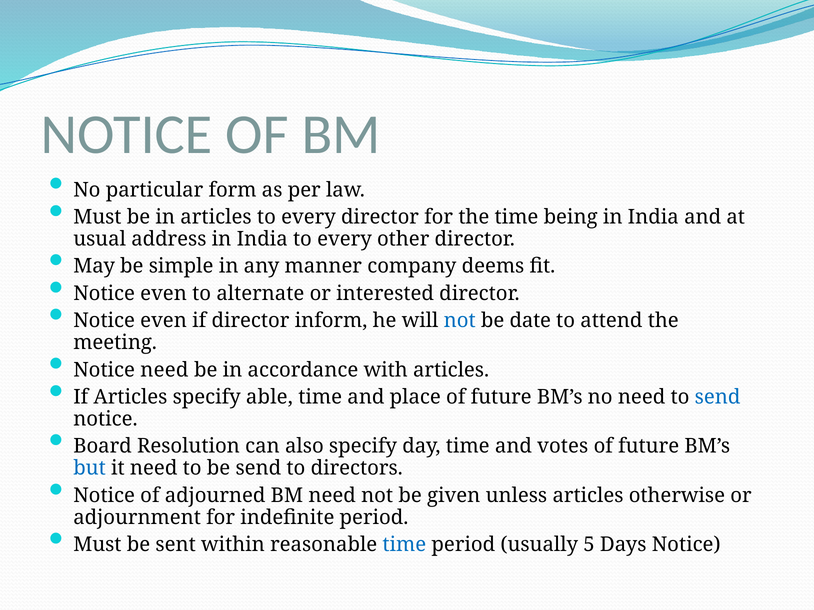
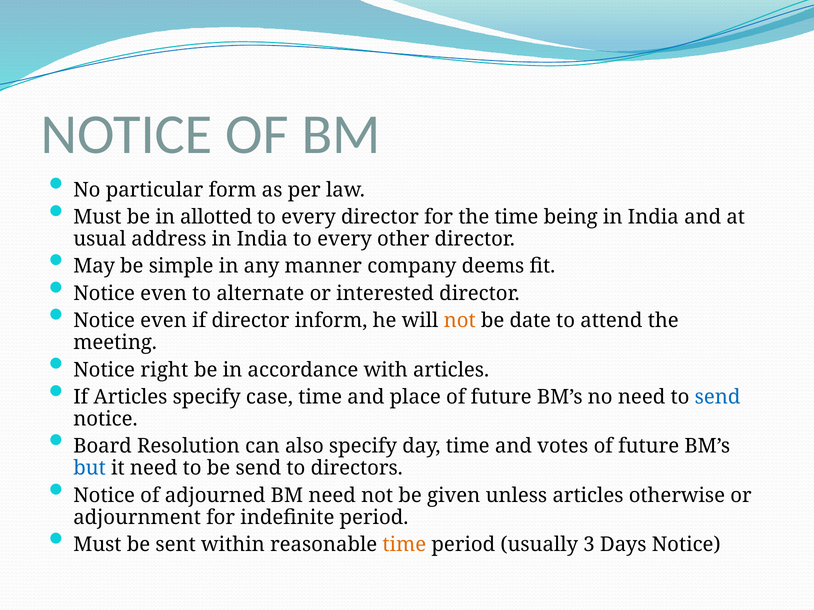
in articles: articles -> allotted (216, 217)
not colour: blue -> orange (460, 321)
Notice need: need -> right (164, 370)
able: able -> case (269, 397)
time colour: blue -> orange (404, 545)
5: 5 -> 3 (589, 545)
